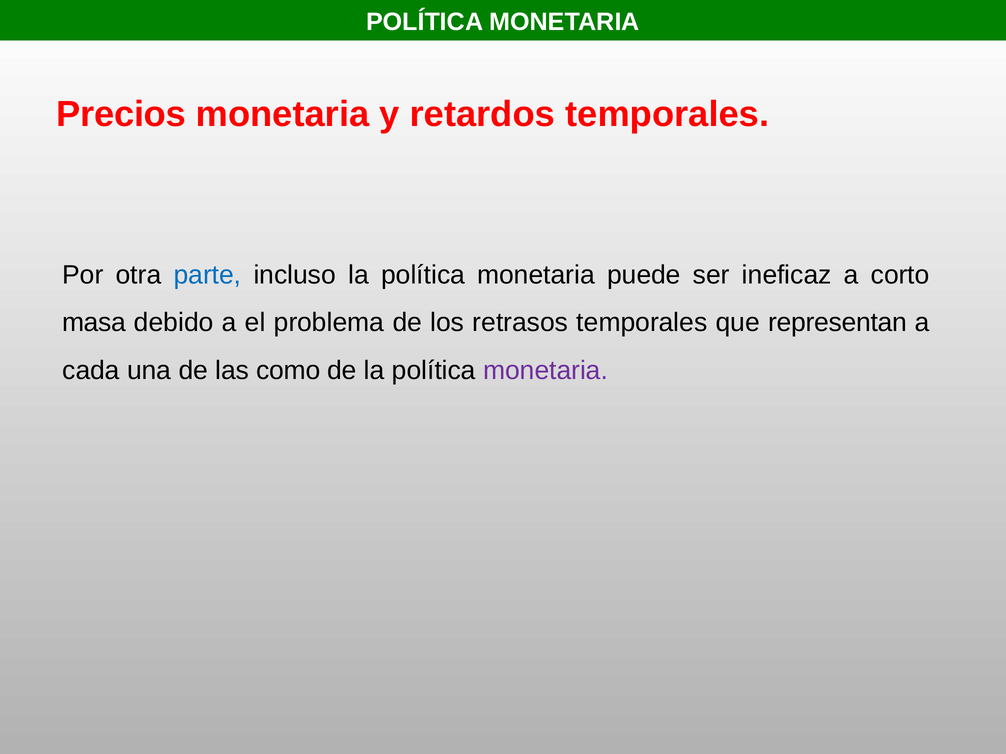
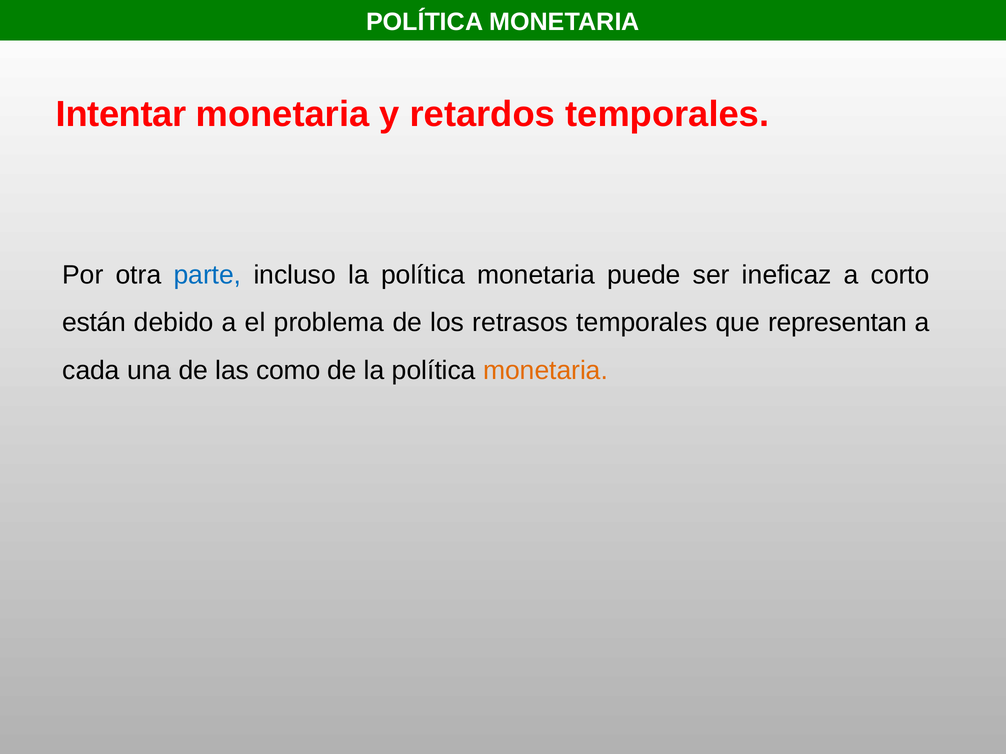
Precios: Precios -> Intentar (121, 114)
masa: masa -> están (94, 323)
monetaria colour: purple -> orange (546, 371)
